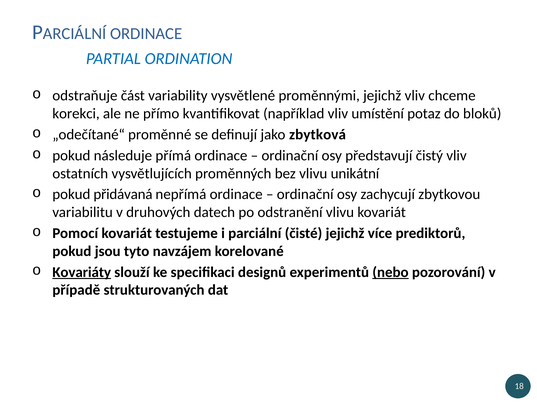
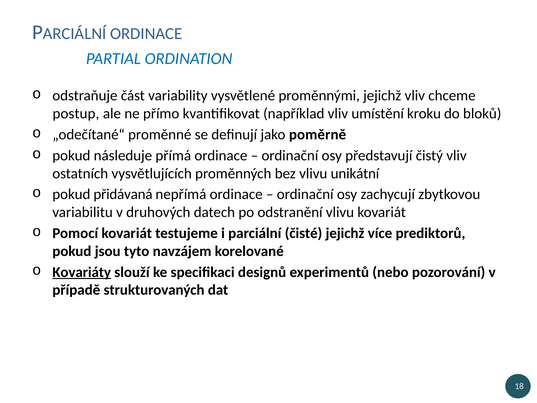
korekci: korekci -> postup (76, 114)
potaz: potaz -> kroku (424, 114)
zbytková: zbytková -> poměrně (318, 135)
nebo underline: present -> none (390, 272)
